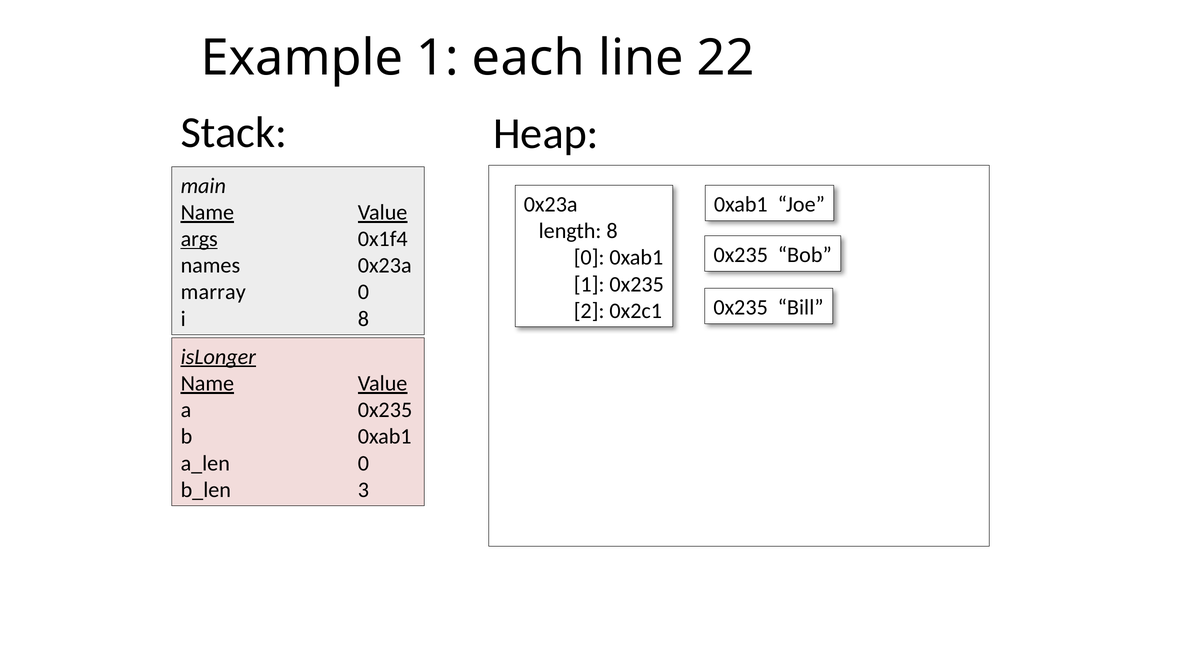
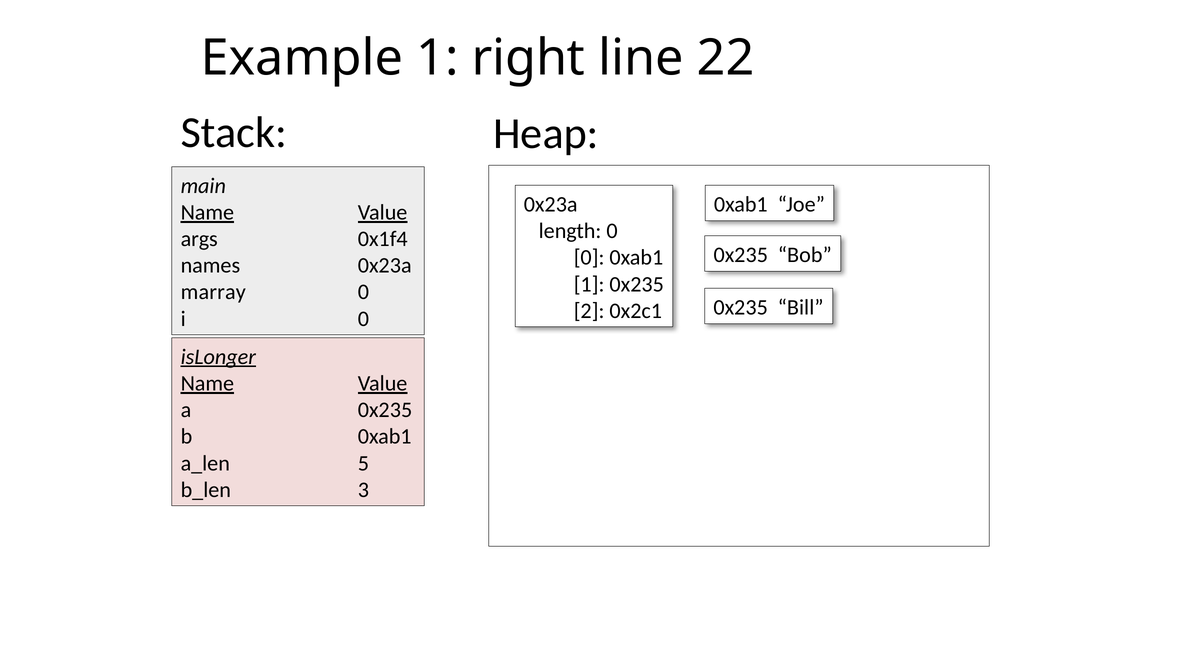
each: each -> right (529, 58)
length 8: 8 -> 0 (612, 231)
args underline: present -> none (199, 239)
i 8: 8 -> 0 (363, 318)
a_len 0: 0 -> 5 (363, 463)
